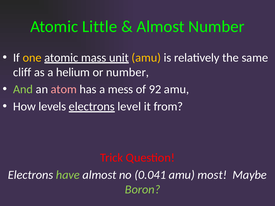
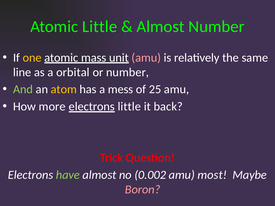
amu colour: yellow -> pink (146, 58)
cliff: cliff -> line (22, 72)
helium: helium -> orbital (73, 72)
atom colour: pink -> yellow (64, 89)
92: 92 -> 25 (155, 89)
levels: levels -> more (52, 107)
level: level -> little (129, 107)
from: from -> back (168, 107)
0.041: 0.041 -> 0.002 (150, 175)
Boron colour: light green -> pink (143, 190)
